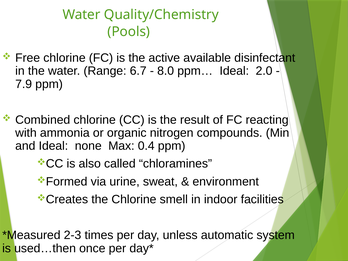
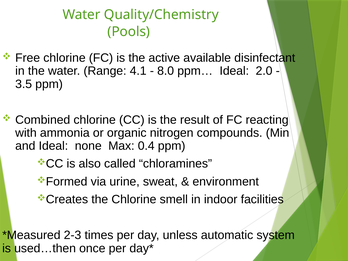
6.7: 6.7 -> 4.1 (138, 71)
7.9: 7.9 -> 3.5 (24, 84)
